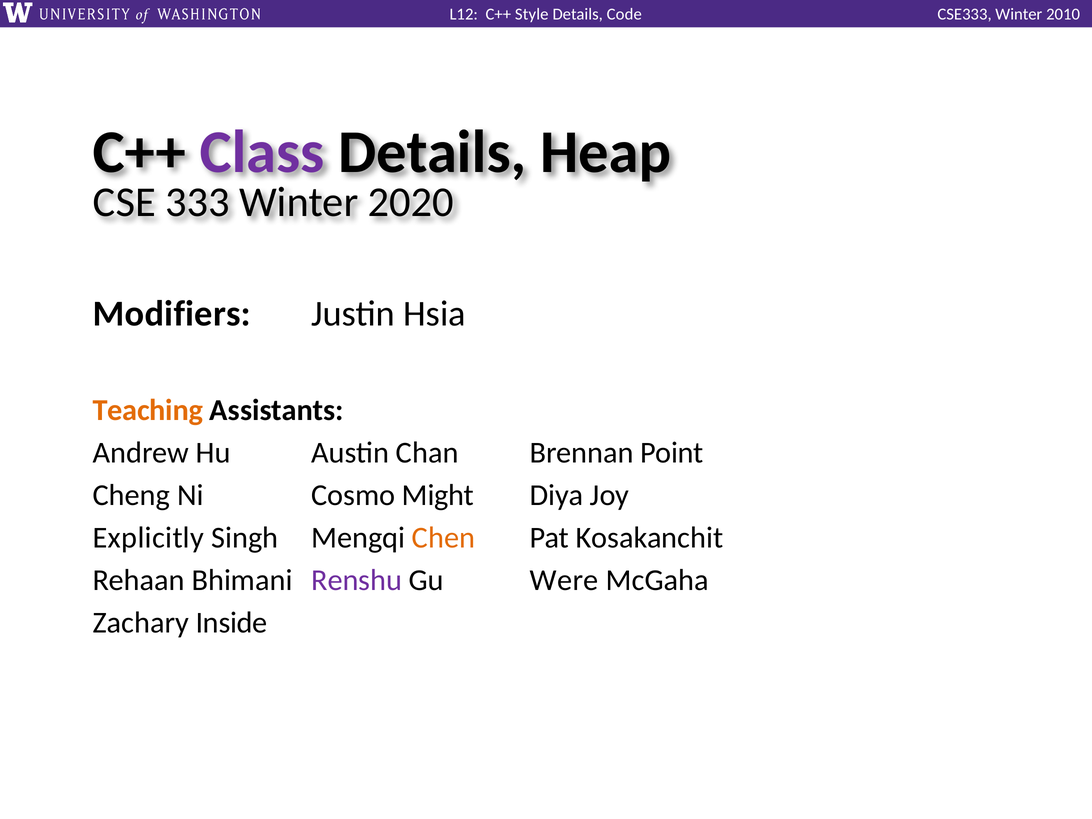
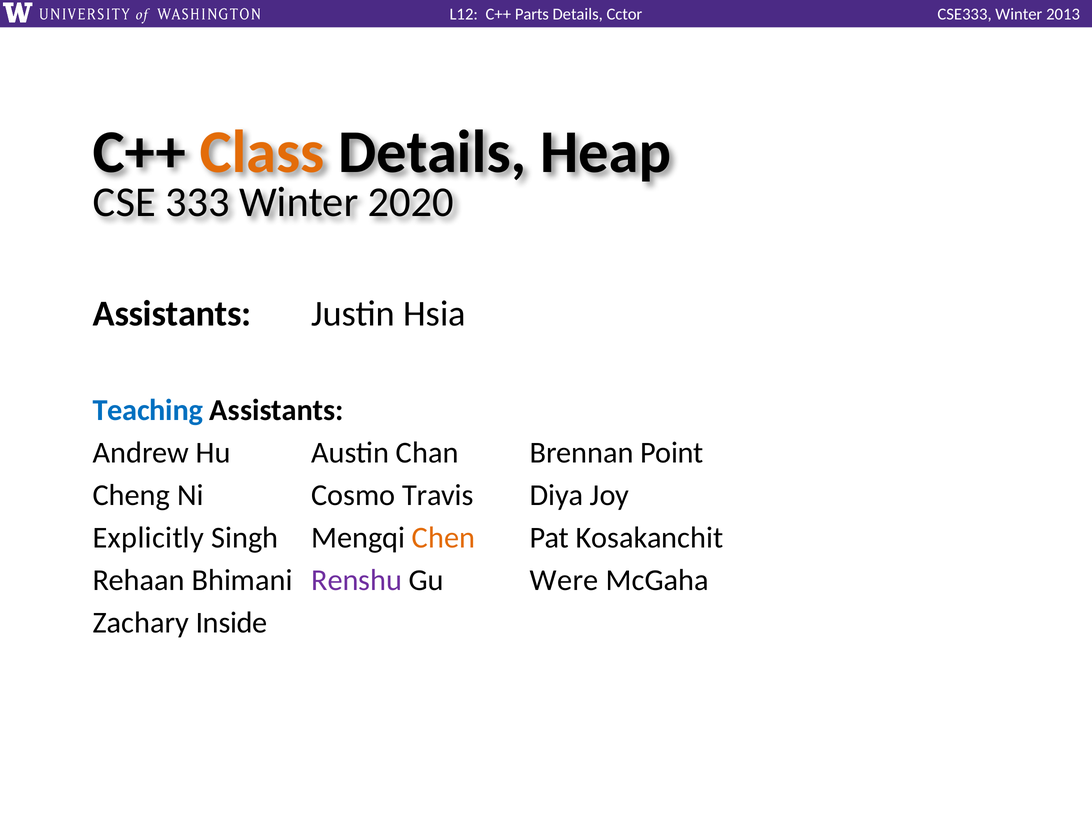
Style: Style -> Parts (532, 14)
Code: Code -> Cctor (624, 14)
2010: 2010 -> 2013 (1063, 14)
Class colour: purple -> orange (262, 152)
Modifiers: Modifiers -> Assistants (172, 314)
Teaching colour: orange -> blue (148, 410)
Might: Might -> Travis (438, 495)
